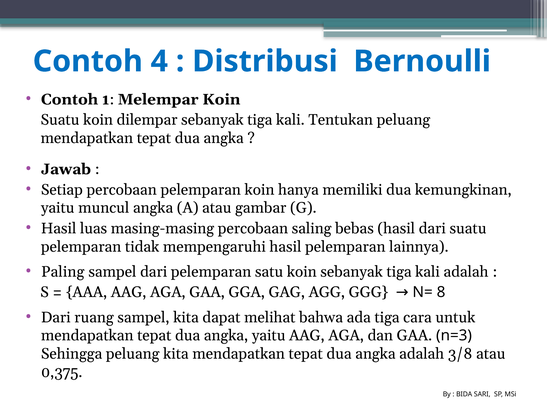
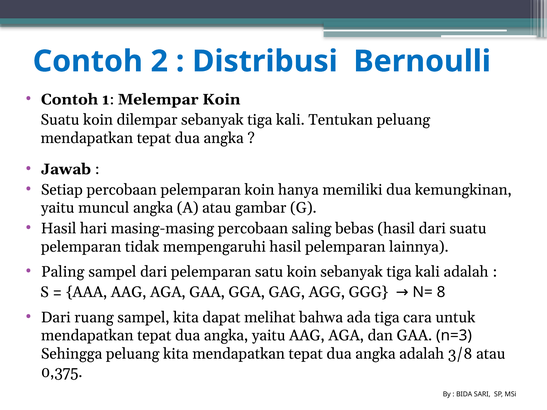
4: 4 -> 2 (159, 61)
luas: luas -> hari (94, 229)
